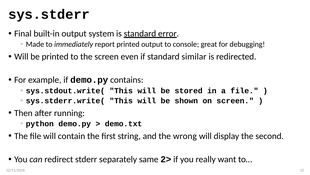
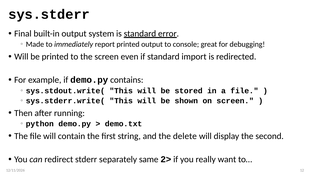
similar: similar -> import (194, 56)
wrong: wrong -> delete (185, 136)
